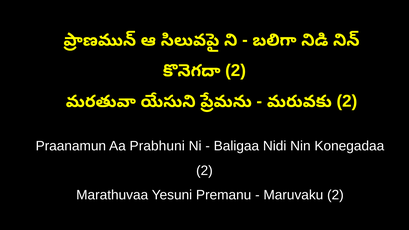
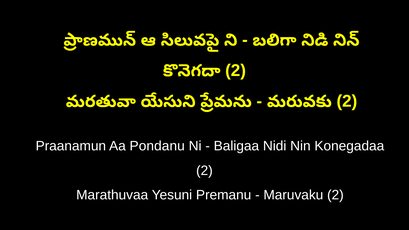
Prabhuni: Prabhuni -> Pondanu (157, 146)
